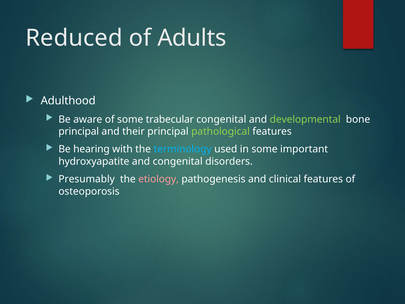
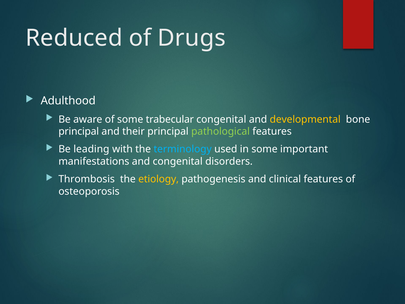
Adults: Adults -> Drugs (192, 38)
developmental colour: light green -> yellow (305, 119)
hearing: hearing -> leading (91, 149)
hydroxyapatite: hydroxyapatite -> manifestations (94, 161)
Presumably: Presumably -> Thrombosis (87, 179)
etiology colour: pink -> yellow (159, 179)
